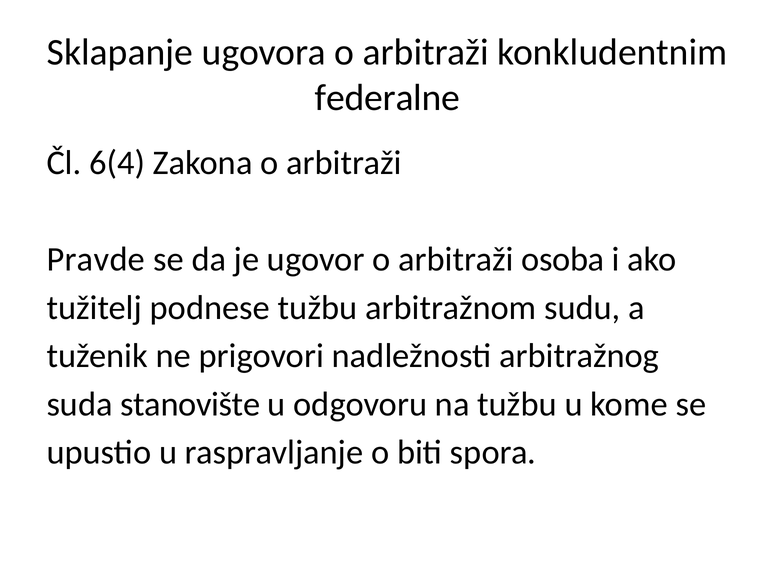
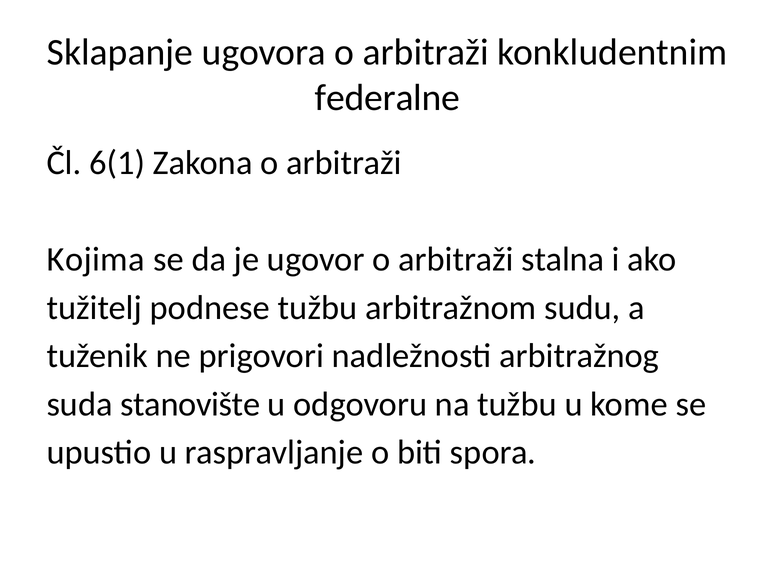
6(4: 6(4 -> 6(1 (117, 163)
Pravde: Pravde -> Kojima (96, 259)
osoba: osoba -> stalna (563, 259)
